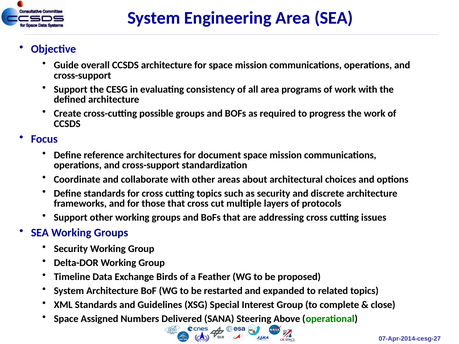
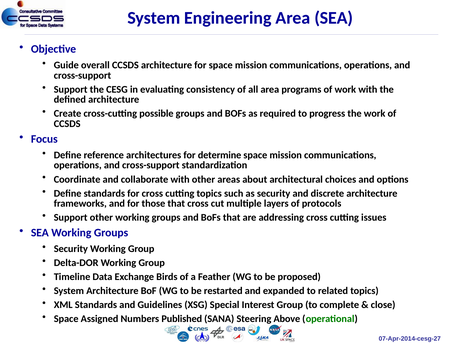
document: document -> determine (220, 155)
Delivered: Delivered -> Published (182, 319)
